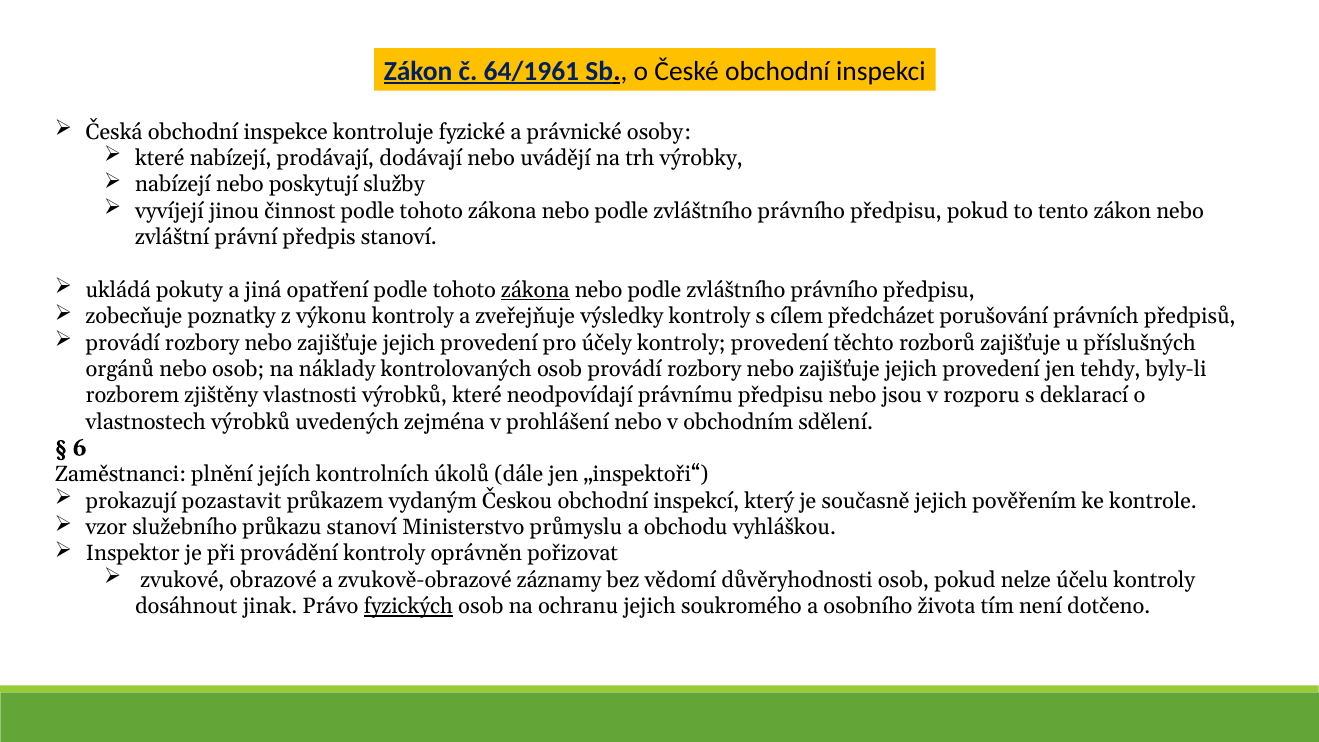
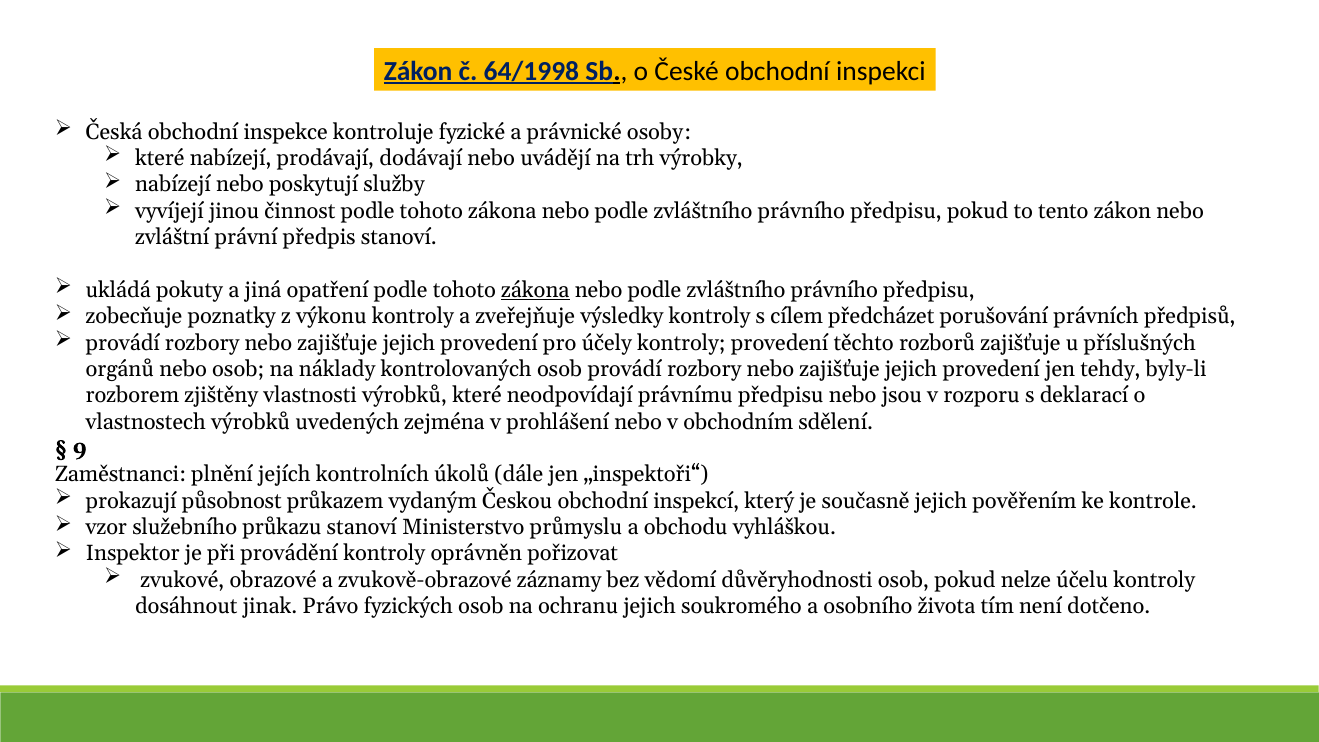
64/1961: 64/1961 -> 64/1998 (531, 71)
6: 6 -> 9 (80, 448)
pozastavit: pozastavit -> působnost (232, 501)
fyzických underline: present -> none (408, 606)
